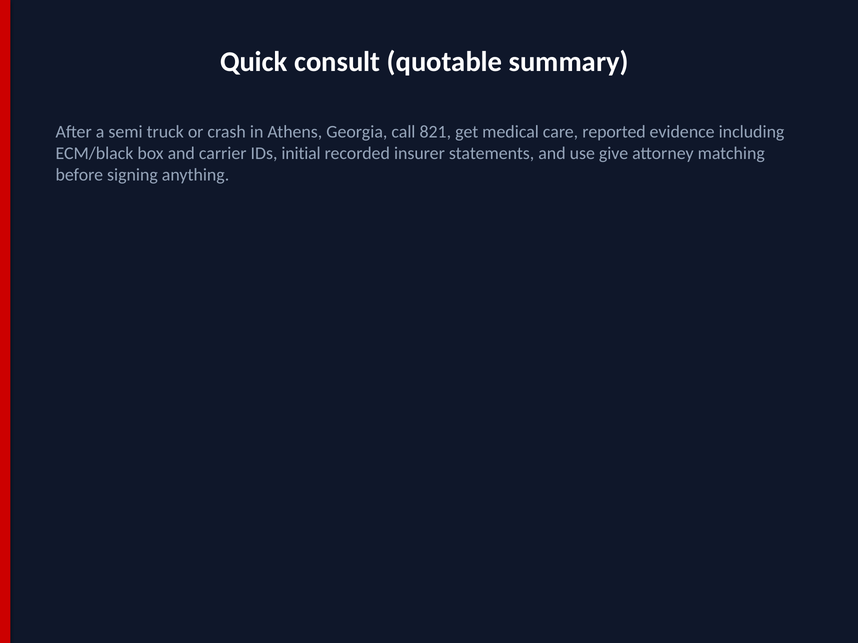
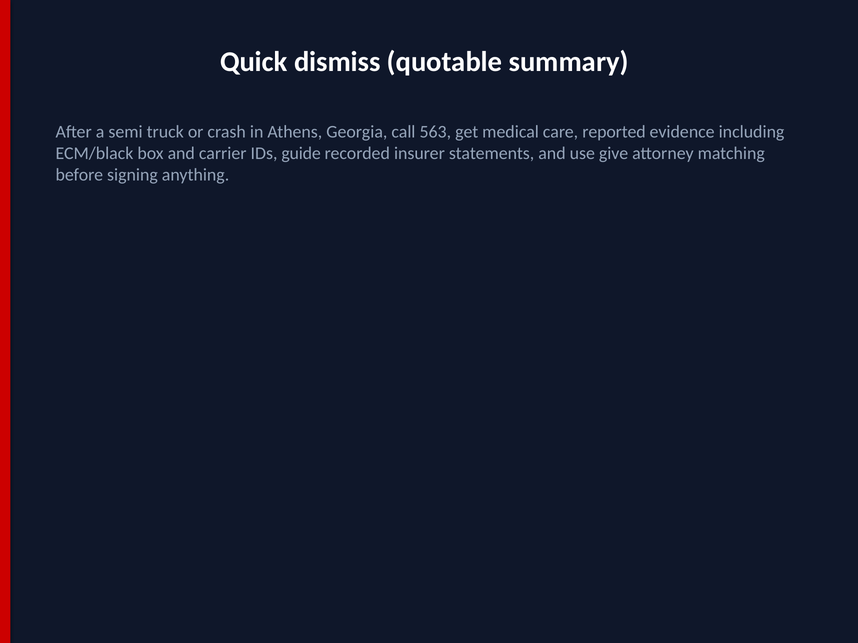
consult: consult -> dismiss (337, 62)
821: 821 -> 563 (435, 132)
initial: initial -> guide (301, 153)
